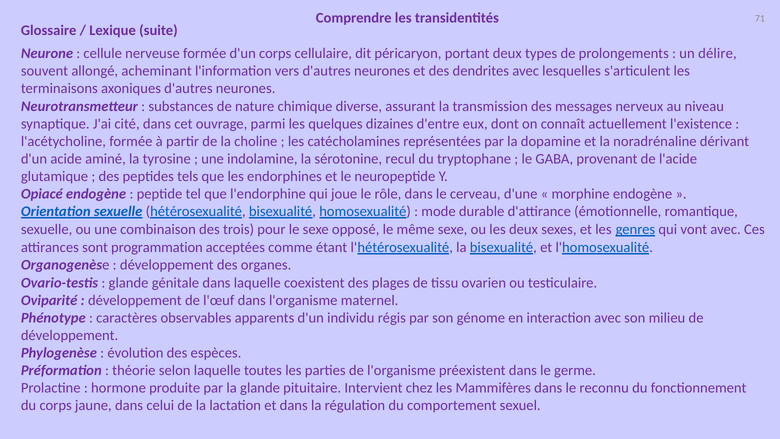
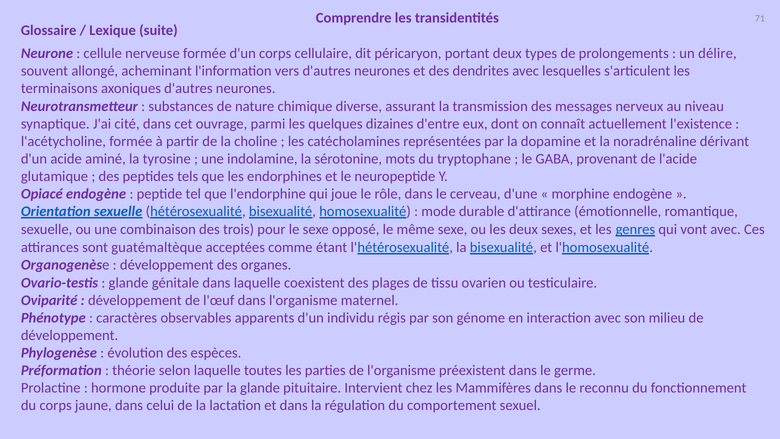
recul: recul -> mots (400, 159)
programmation: programmation -> guatémaltèque (157, 247)
